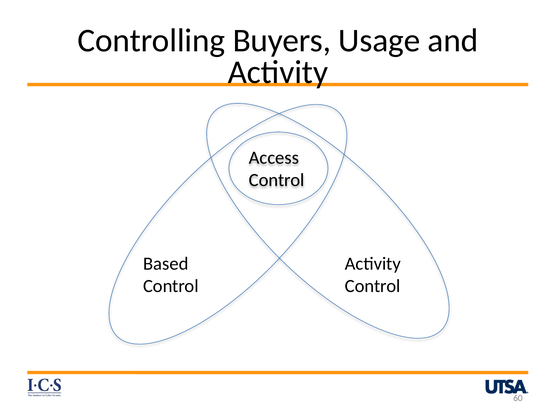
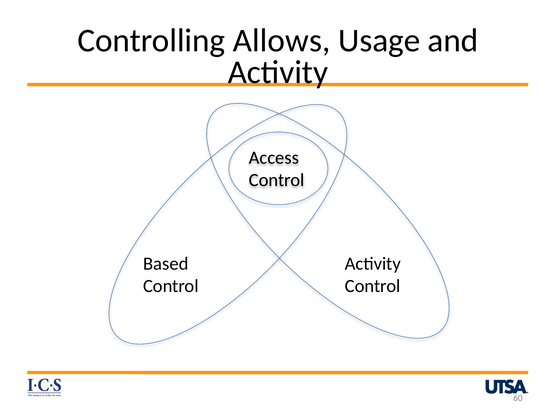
Buyers: Buyers -> Allows (282, 40)
